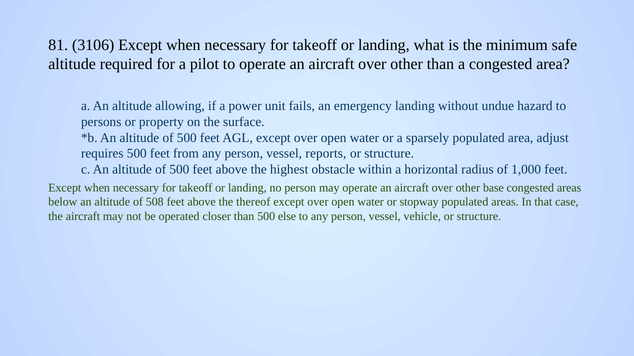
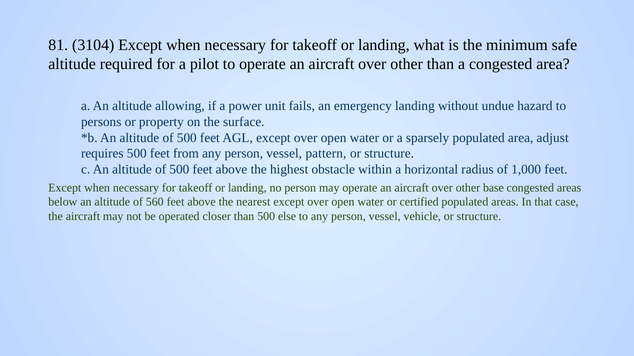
3106: 3106 -> 3104 (93, 45)
reports: reports -> pattern (326, 154)
508: 508 -> 560 (155, 202)
thereof: thereof -> nearest (253, 202)
stopway: stopway -> certified (419, 202)
